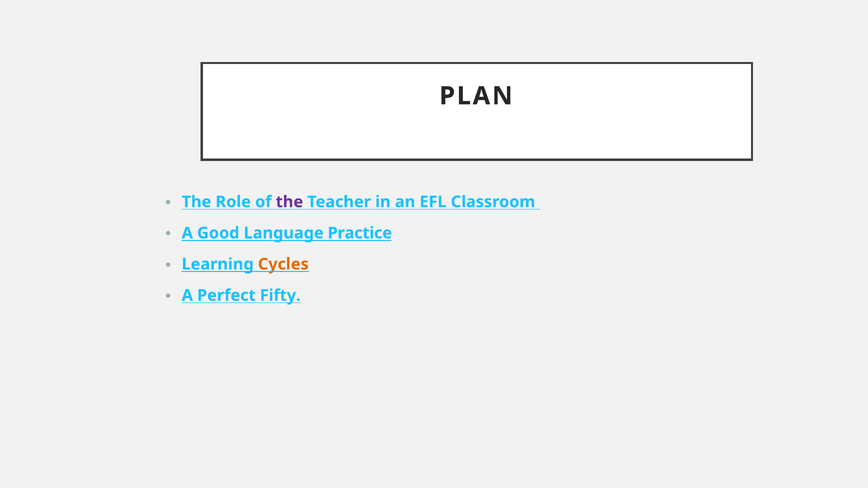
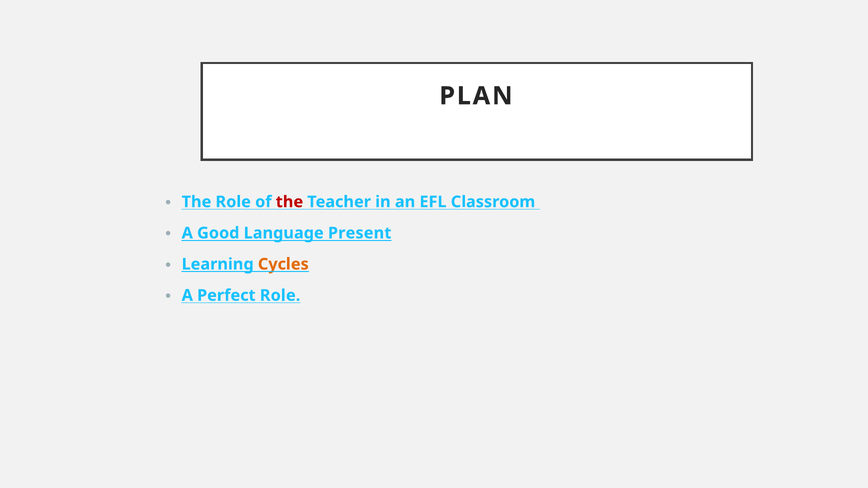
the colour: purple -> red (289, 202)
Practice: Practice -> Present (360, 233)
Perfect Fifty: Fifty -> Role (280, 296)
